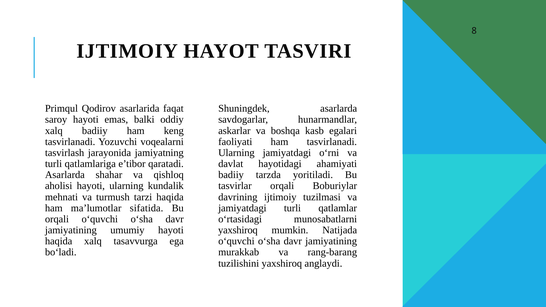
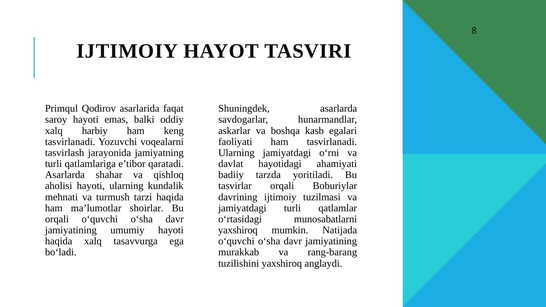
xalq badiiy: badiiy -> harbiy (95, 131)
sifatida: sifatida -> shoirlar (147, 208)
